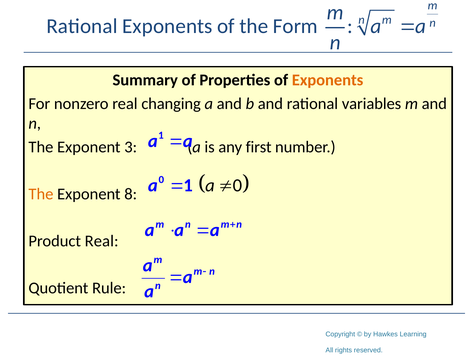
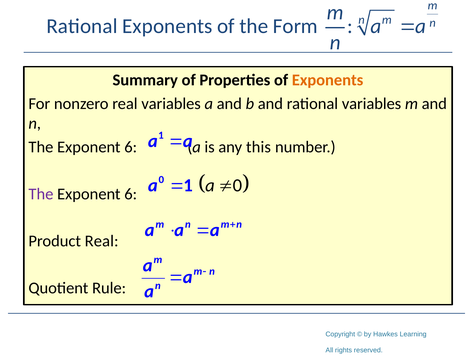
real changing: changing -> variables (171, 104)
3: 3 -> 6 (131, 147)
first: first -> this (258, 147)
The colour: orange -> purple (41, 194)
8: 8 -> 6 (131, 194)
